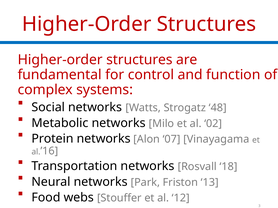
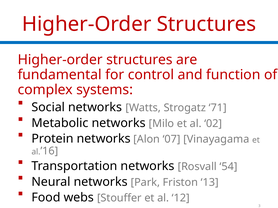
48: 48 -> 71 (218, 108)
18: 18 -> 54 (228, 167)
